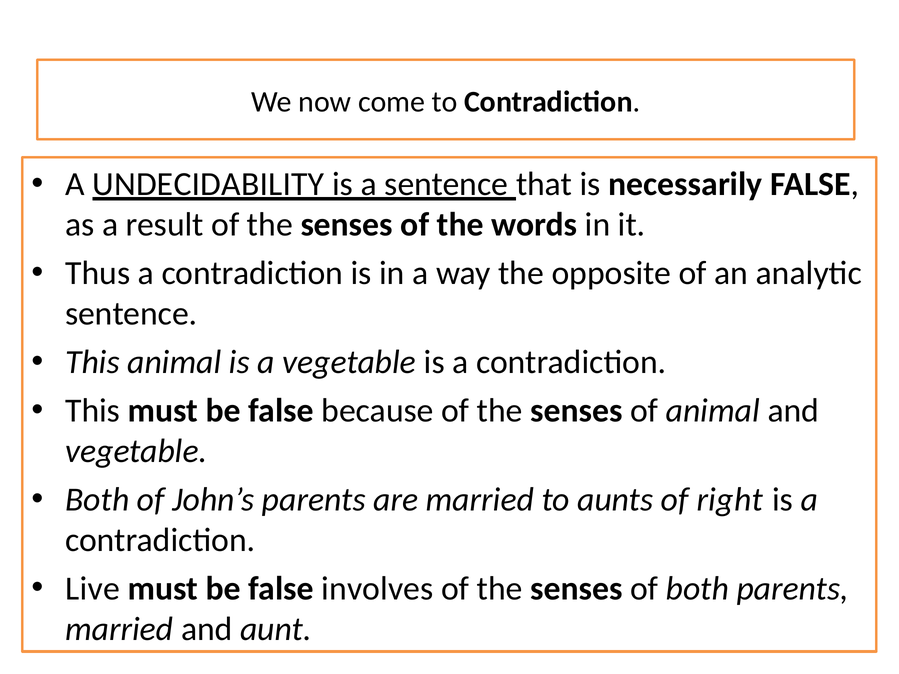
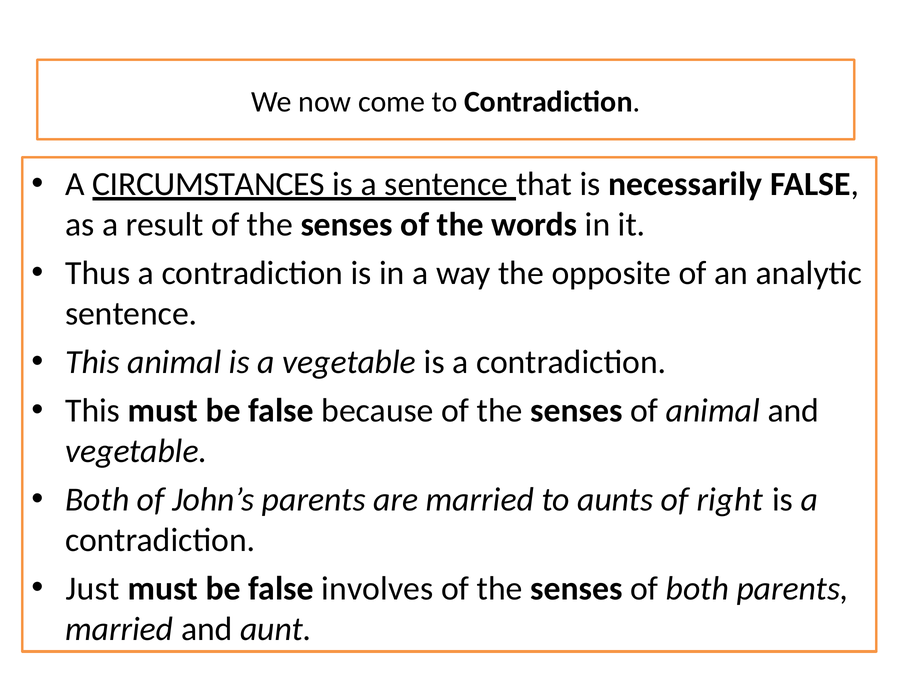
UNDECIDABILITY: UNDECIDABILITY -> CIRCUMSTANCES (209, 184)
Live: Live -> Just (93, 589)
